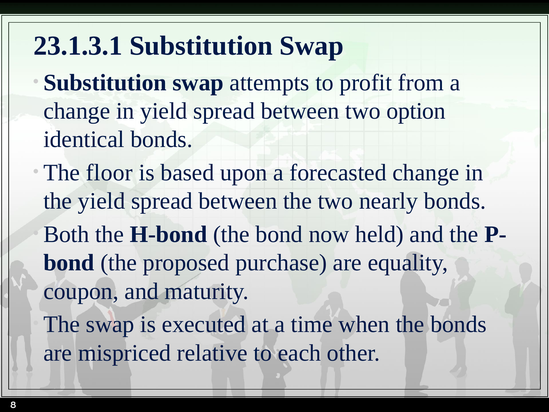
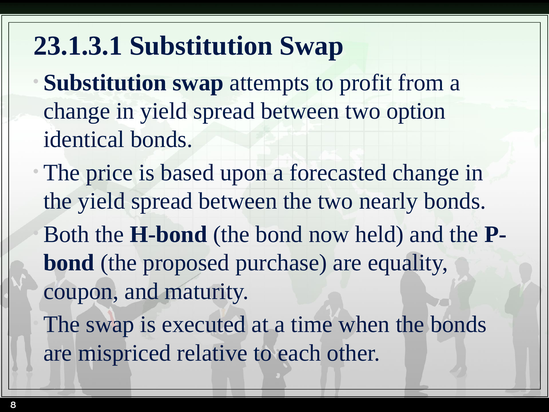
floor: floor -> price (109, 173)
